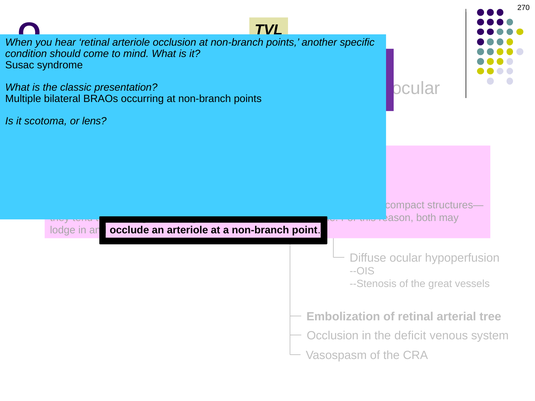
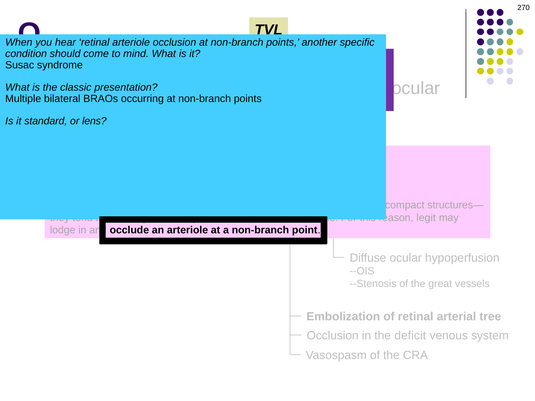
scotoma: scotoma -> standard (46, 121)
both: both -> legit (426, 218)
